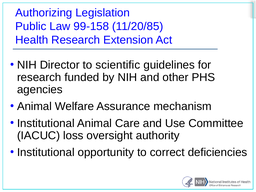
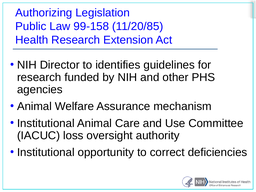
scientific: scientific -> identifies (118, 65)
